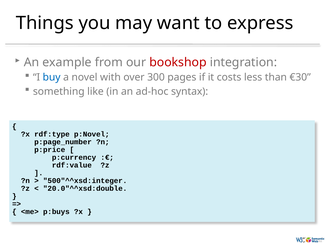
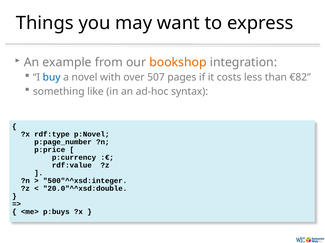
bookshop colour: red -> orange (178, 62)
300: 300 -> 507 (156, 78)
€30: €30 -> €82 (300, 78)
